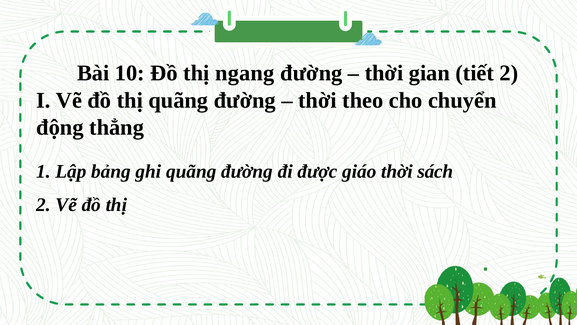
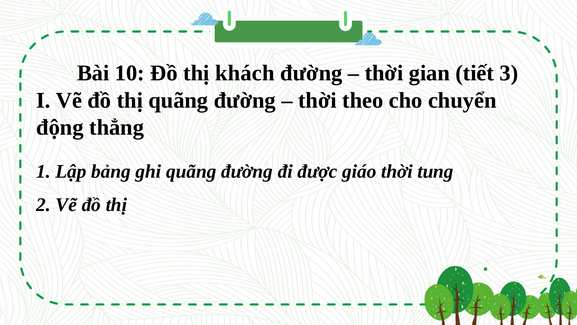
ngang: ngang -> khách (245, 73)
tiết 2: 2 -> 3 (509, 73)
sách: sách -> tung (435, 171)
